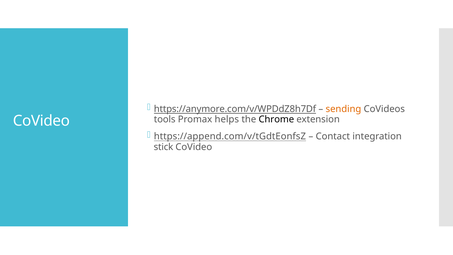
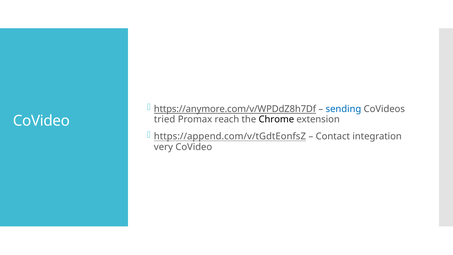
sending colour: orange -> blue (343, 109)
tools: tools -> tried (165, 119)
helps: helps -> reach (227, 119)
stick: stick -> very (163, 147)
